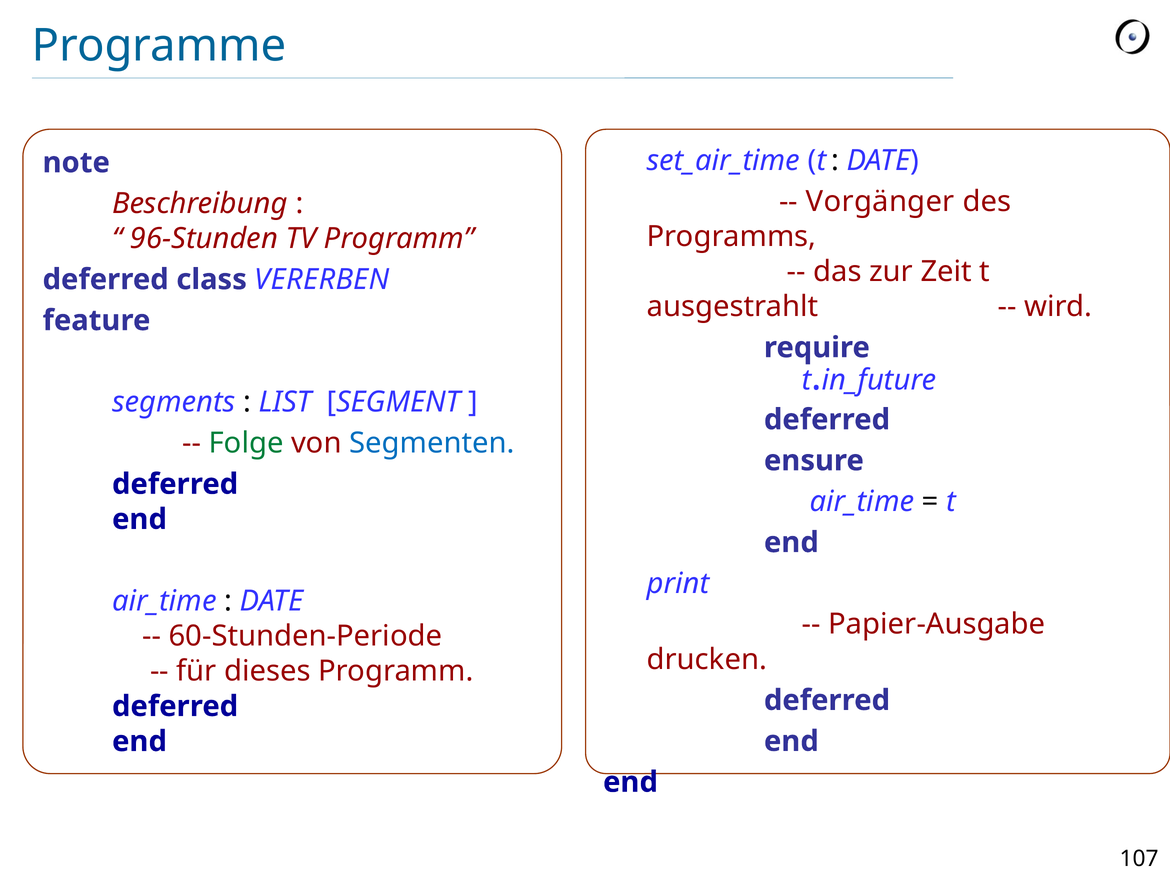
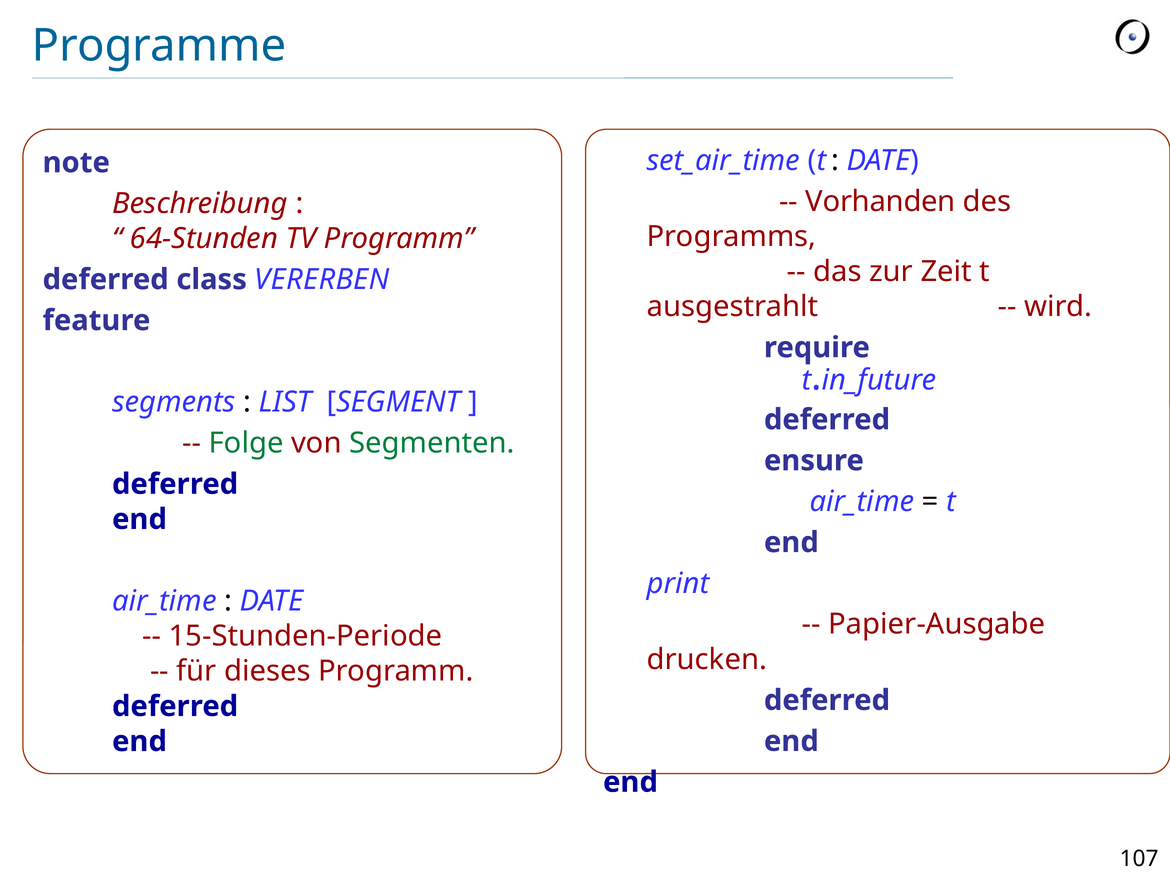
Vorgänger: Vorgänger -> Vorhanden (880, 202)
96-Stunden: 96-Stunden -> 64-Stunden (204, 239)
Segmenten colour: blue -> green (432, 444)
60-Stunden-Periode: 60-Stunden-Periode -> 15-Stunden-Periode (305, 637)
